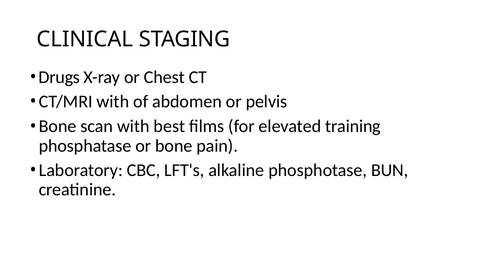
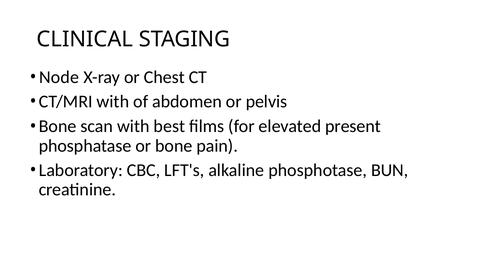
Drugs: Drugs -> Node (59, 77)
training: training -> present (353, 126)
